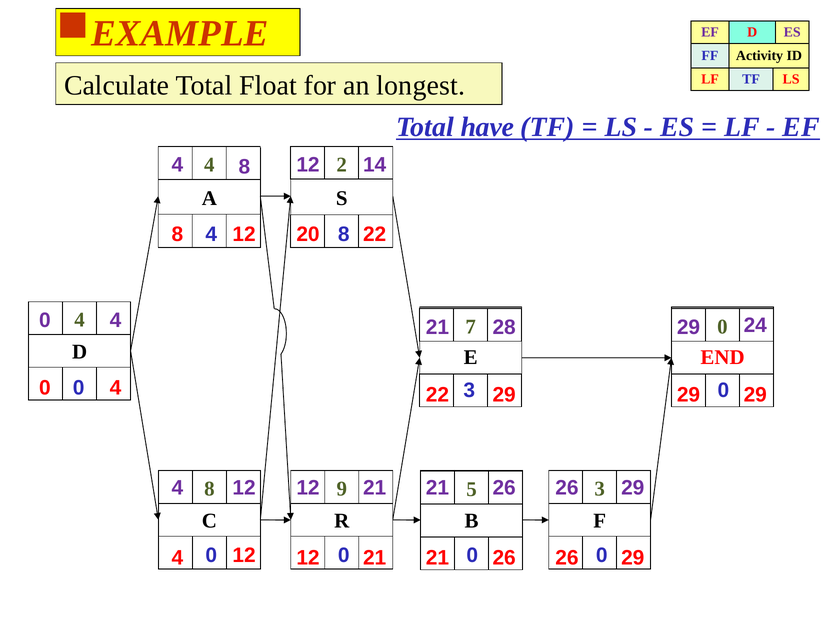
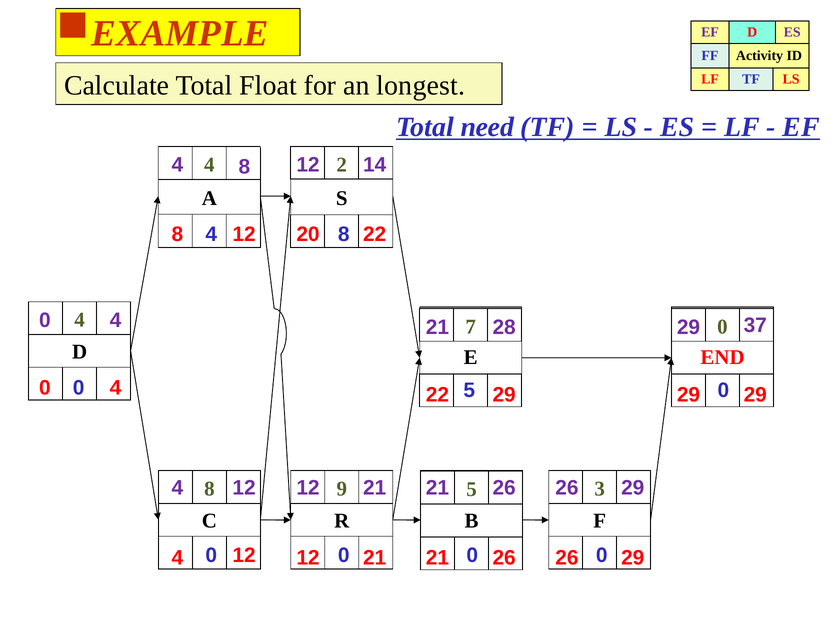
have: have -> need (487, 127)
24: 24 -> 37 (755, 325)
0 3: 3 -> 5 (469, 390)
